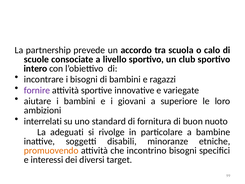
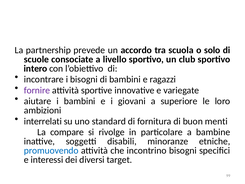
calo: calo -> solo (212, 50)
nuoto: nuoto -> menti (216, 121)
adeguati: adeguati -> compare (67, 132)
promuovendo colour: orange -> blue (51, 150)
